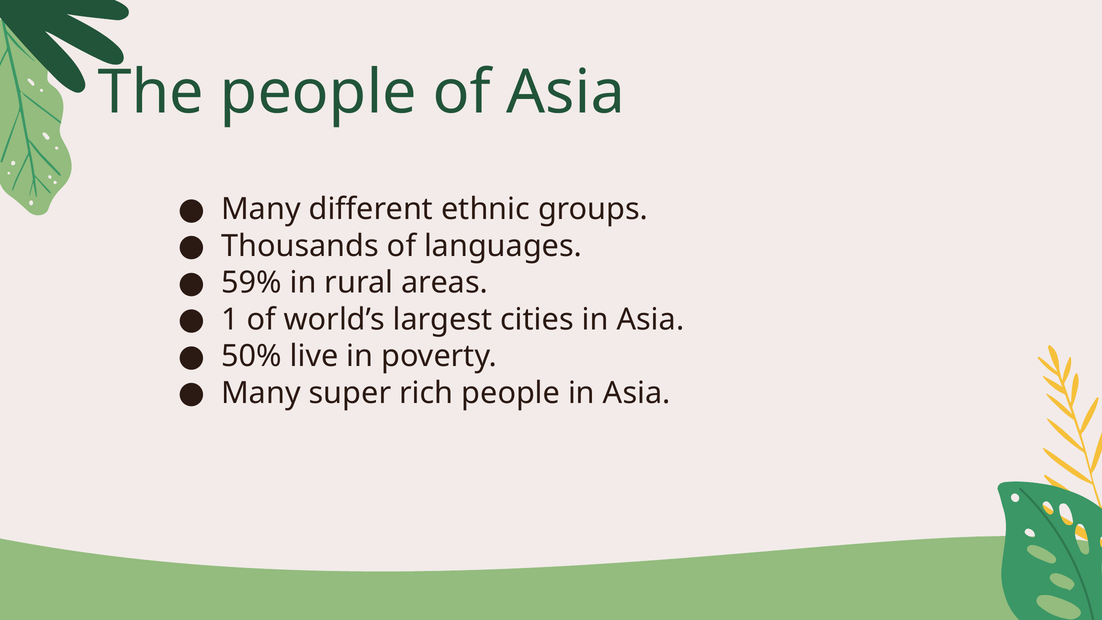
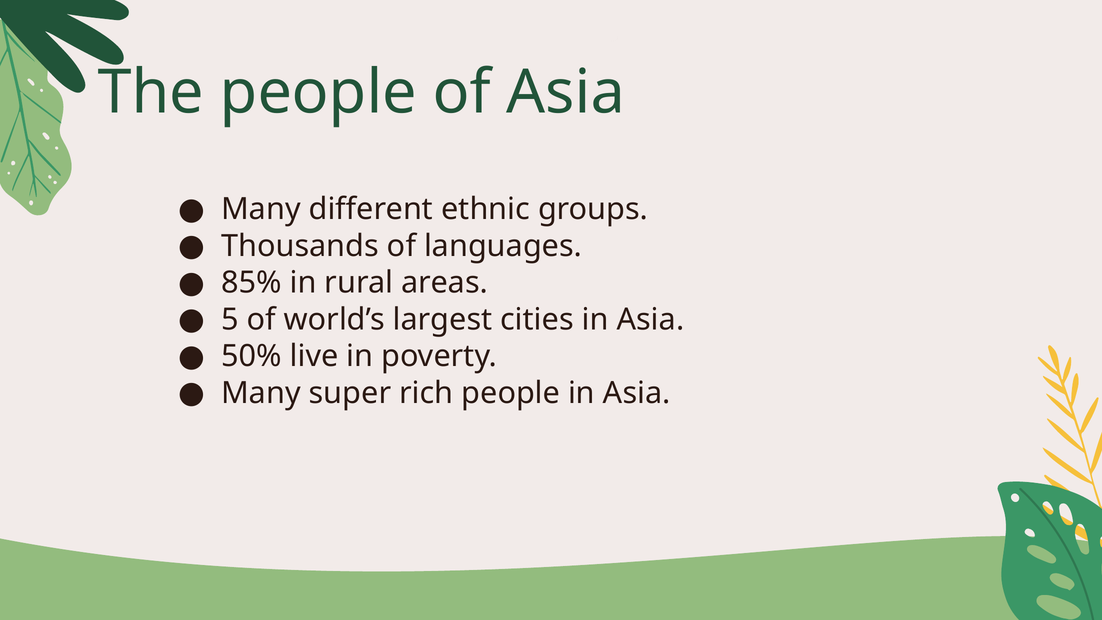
59%: 59% -> 85% (251, 283)
1: 1 -> 5 (230, 320)
